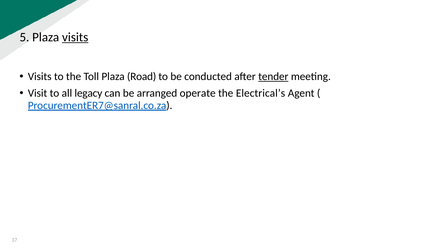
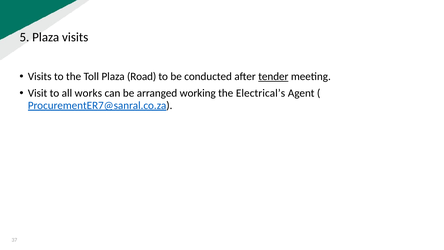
visits underline: present -> none (75, 37)
legacy: legacy -> works (88, 93)
operate: operate -> working (198, 93)
